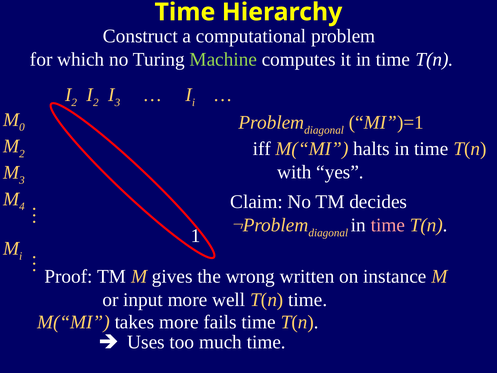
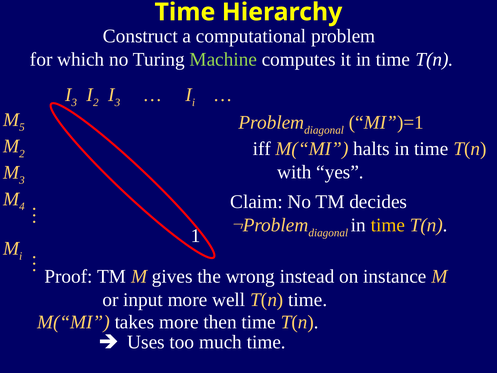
2: 2 -> 3 (74, 102)
0: 0 -> 5 (22, 127)
time colour: pink -> yellow (388, 225)
written: written -> instead (307, 276)
fails: fails -> then (220, 322)
